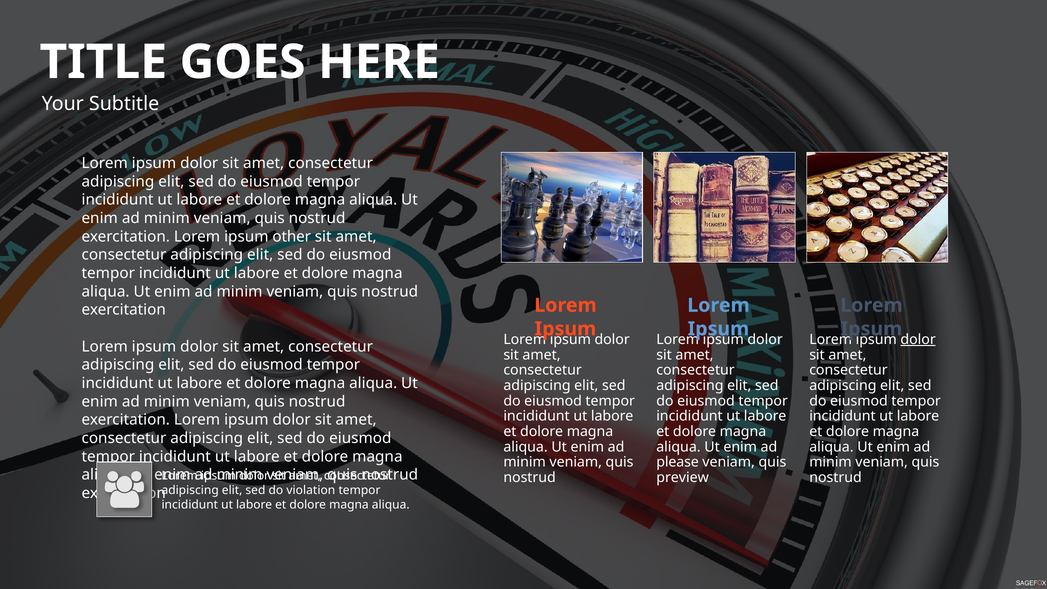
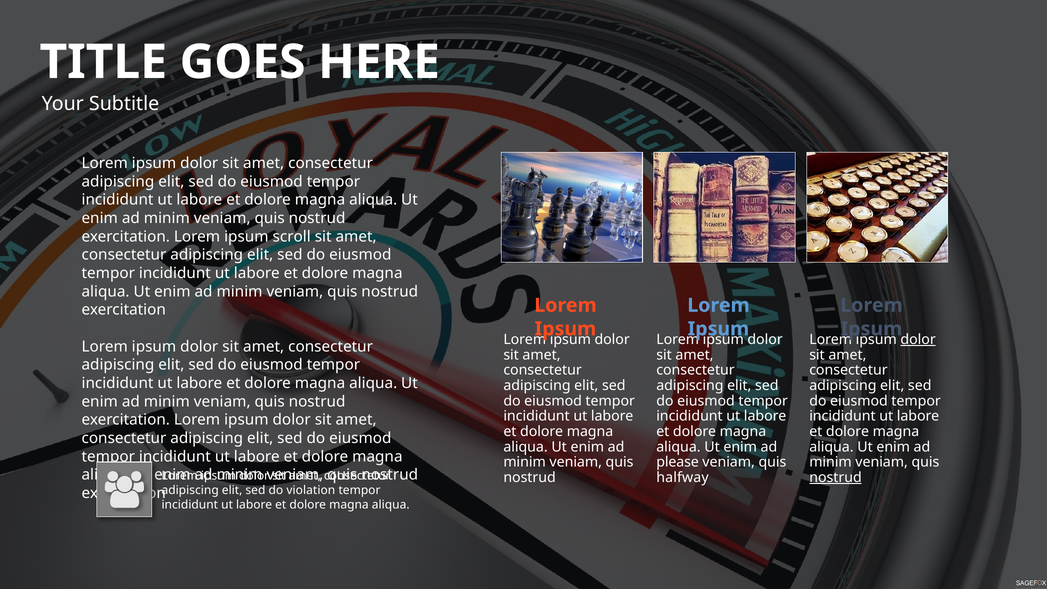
other: other -> scroll (292, 236)
preview: preview -> halfway (682, 477)
nostrud underline: none -> present (836, 477)
